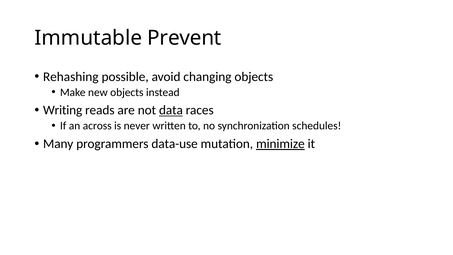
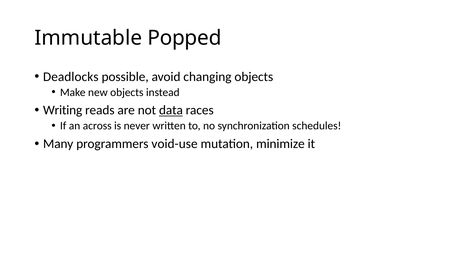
Prevent: Prevent -> Popped (184, 38)
Rehashing: Rehashing -> Deadlocks (71, 77)
data-use: data-use -> void-use (175, 144)
minimize underline: present -> none (280, 144)
